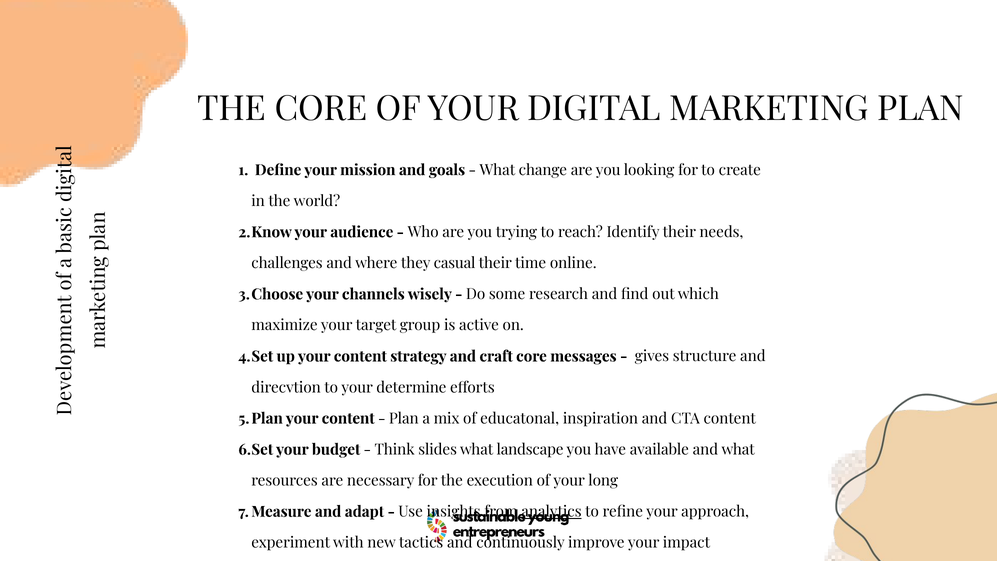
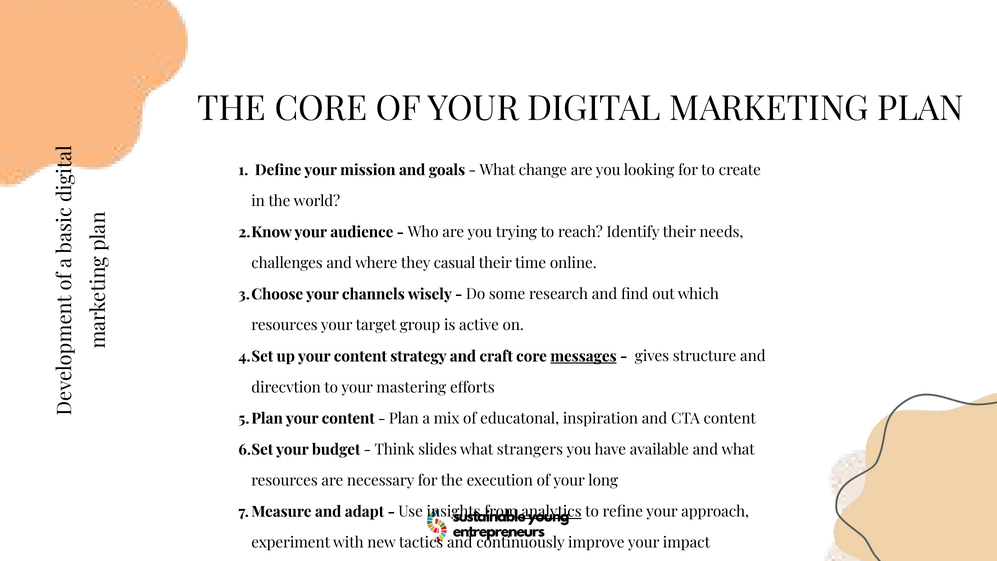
maximize: maximize -> resources (284, 325)
messages underline: none -> present (583, 356)
determine: determine -> mastering (411, 387)
landscape: landscape -> strangers (530, 449)
